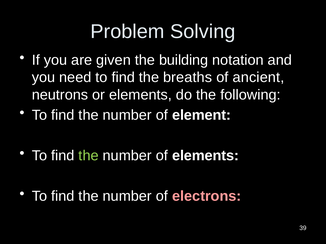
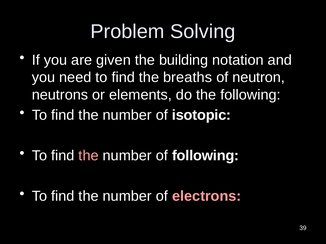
ancient: ancient -> neutron (259, 78)
element: element -> isotopic (201, 115)
the colour: light green -> pink (89, 156)
of elements: elements -> following (206, 156)
